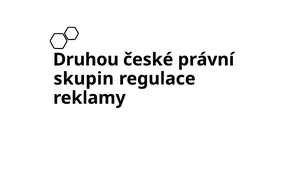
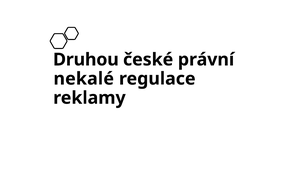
skupin: skupin -> nekalé (84, 79)
